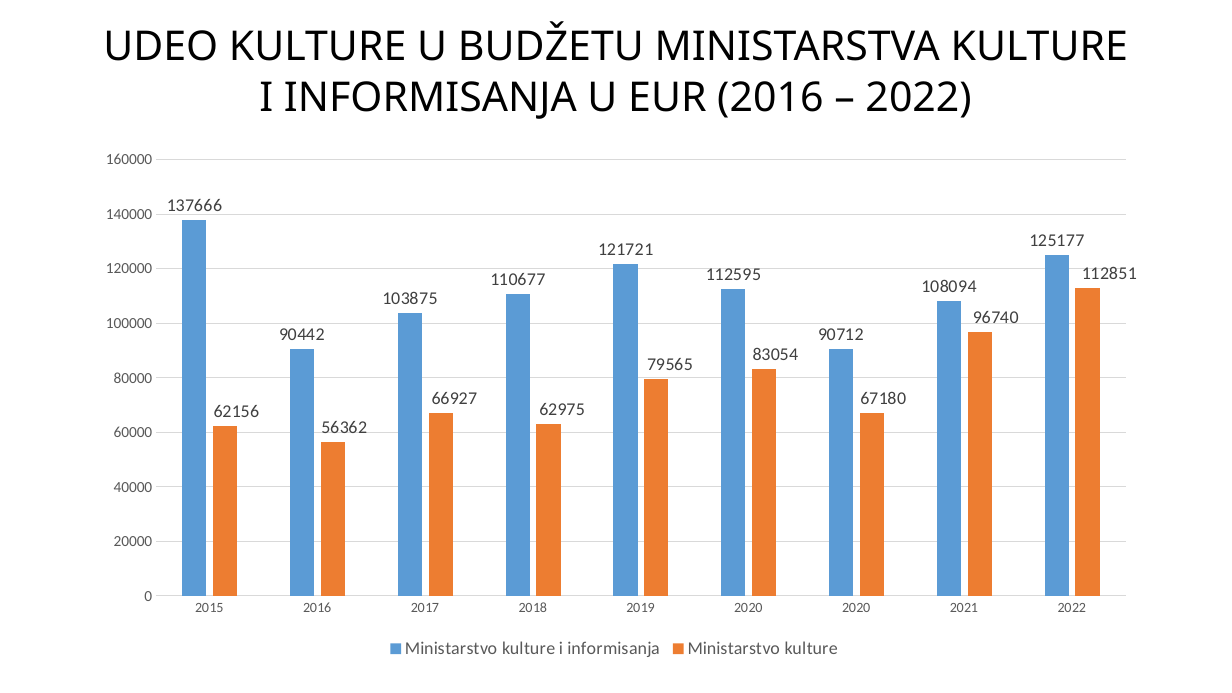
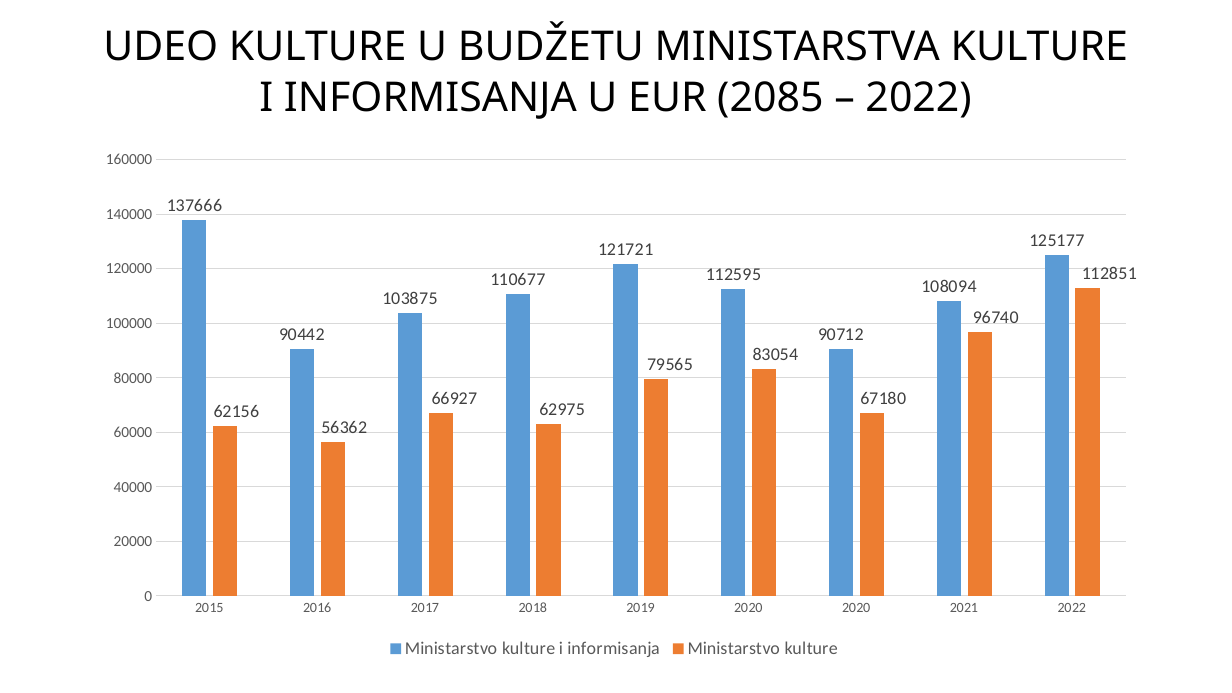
EUR 2016: 2016 -> 2085 (770, 98)
